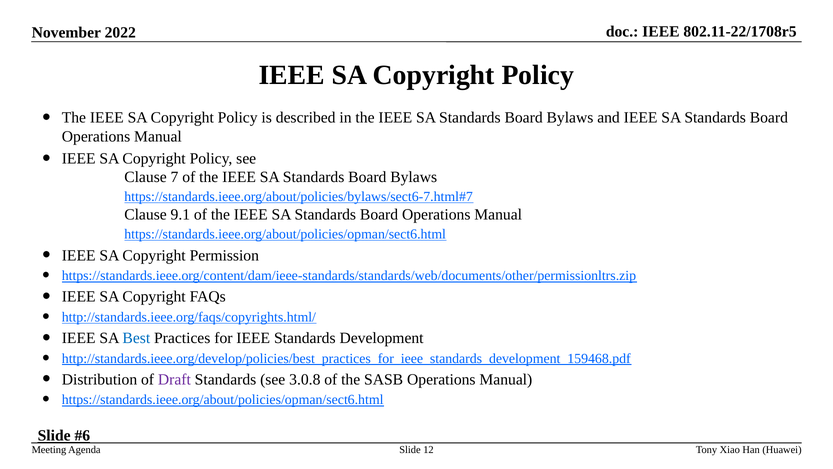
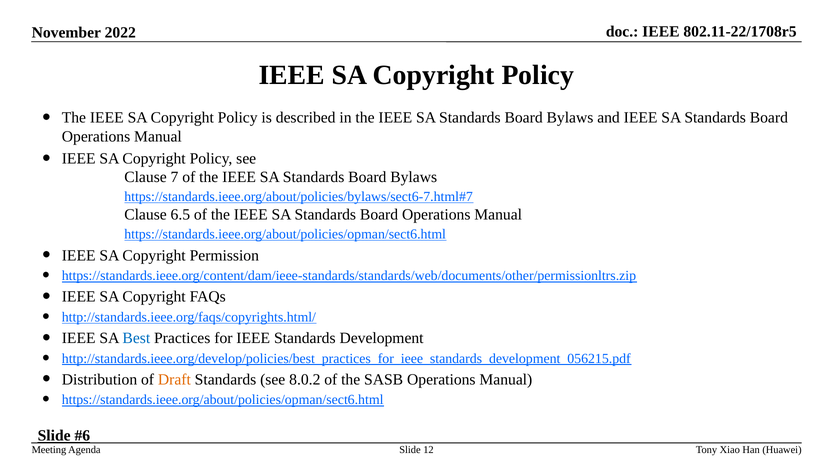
9.1: 9.1 -> 6.5 (180, 215)
http://standards.ieee.org/develop/policies/best_practices_for_ieee_standards_development_159468.pdf: http://standards.ieee.org/develop/policies/best_practices_for_ieee_standards_development_159468.pdf -> http://standards.ieee.org/develop/policies/best_practices_for_ieee_standards_development_056215.pdf (346, 358)
Draft colour: purple -> orange (174, 379)
3.0.8: 3.0.8 -> 8.0.2 (305, 379)
